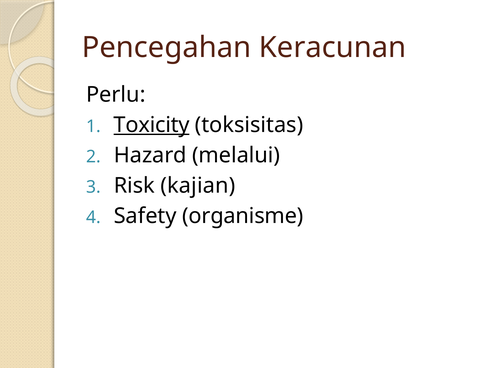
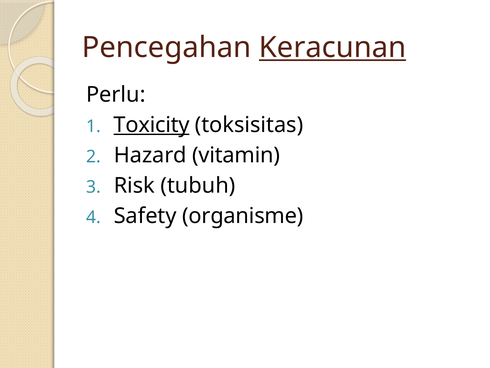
Keracunan underline: none -> present (333, 47)
melalui: melalui -> vitamin (236, 155)
kajian: kajian -> tubuh (198, 185)
